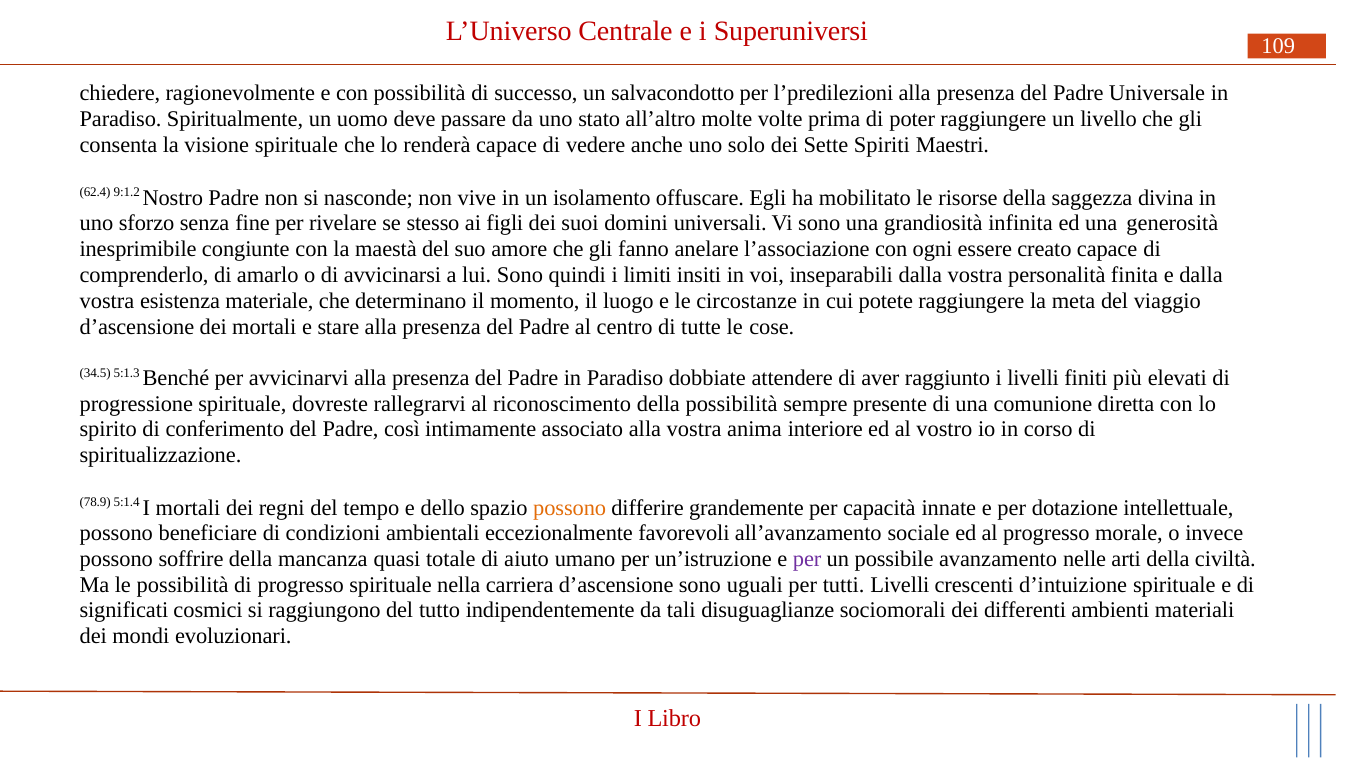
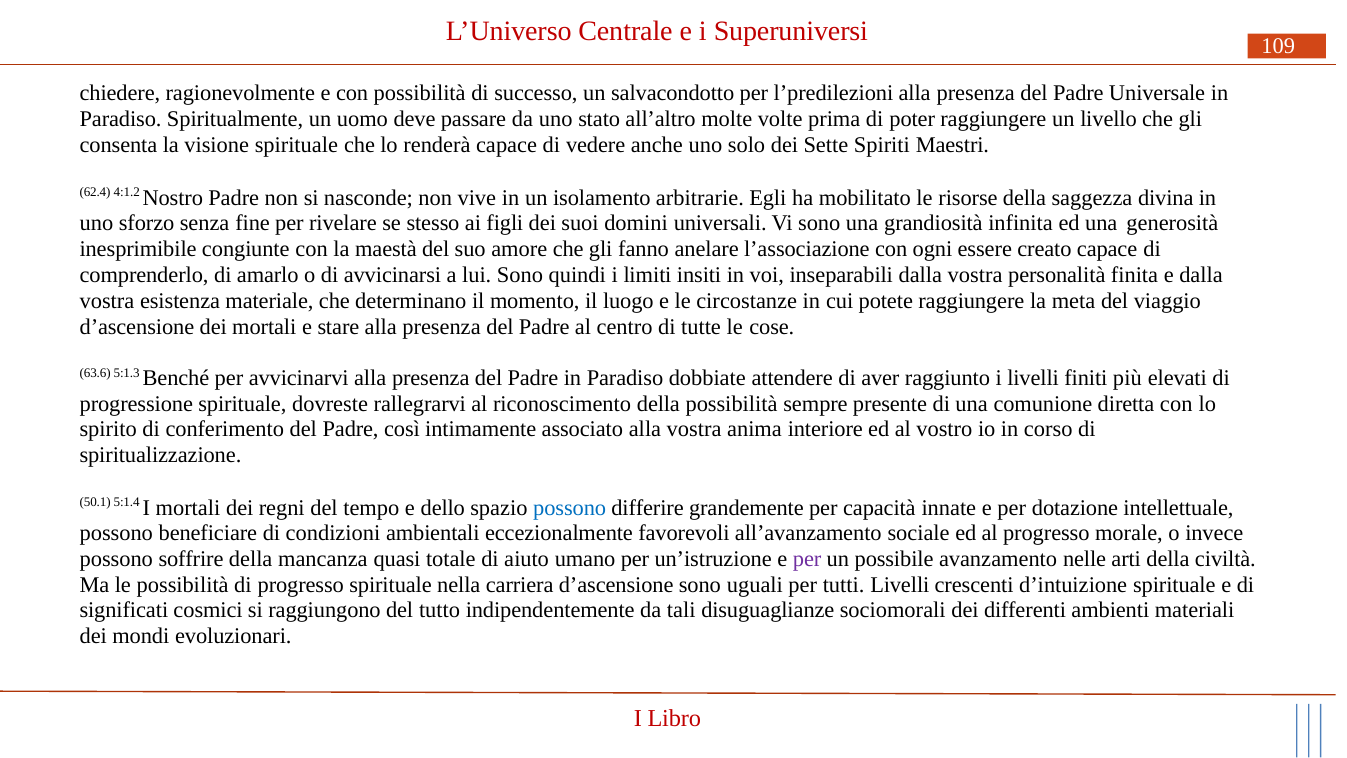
9:1.2: 9:1.2 -> 4:1.2 (127, 192)
offuscare: offuscare -> arbitrarie (700, 198)
34.5: 34.5 -> 63.6 (95, 373)
78.9: 78.9 -> 50.1 (95, 503)
possono colour: orange -> blue (570, 508)
